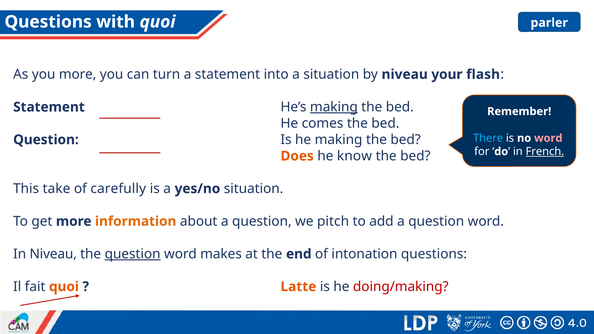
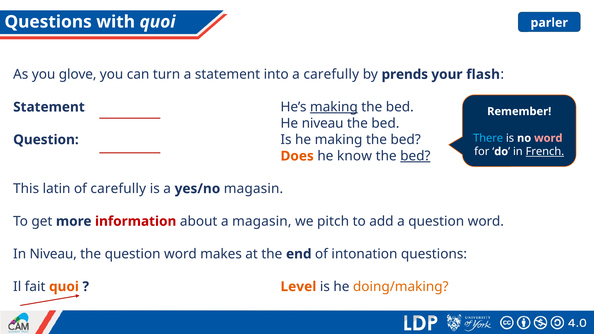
you more: more -> glove (78, 74)
a situation: situation -> carefully (331, 74)
by niveau: niveau -> prends (405, 74)
He comes: comes -> niveau (323, 123)
bed underline: none -> present (415, 156)
take: take -> latin (57, 189)
yes/no situation: situation -> magasin (253, 189)
information colour: orange -> red (136, 221)
about a question: question -> magasin (262, 221)
question underline: present -> none (133, 254)
Latte: Latte -> Level (298, 287)
doing/making colour: red -> orange (401, 287)
